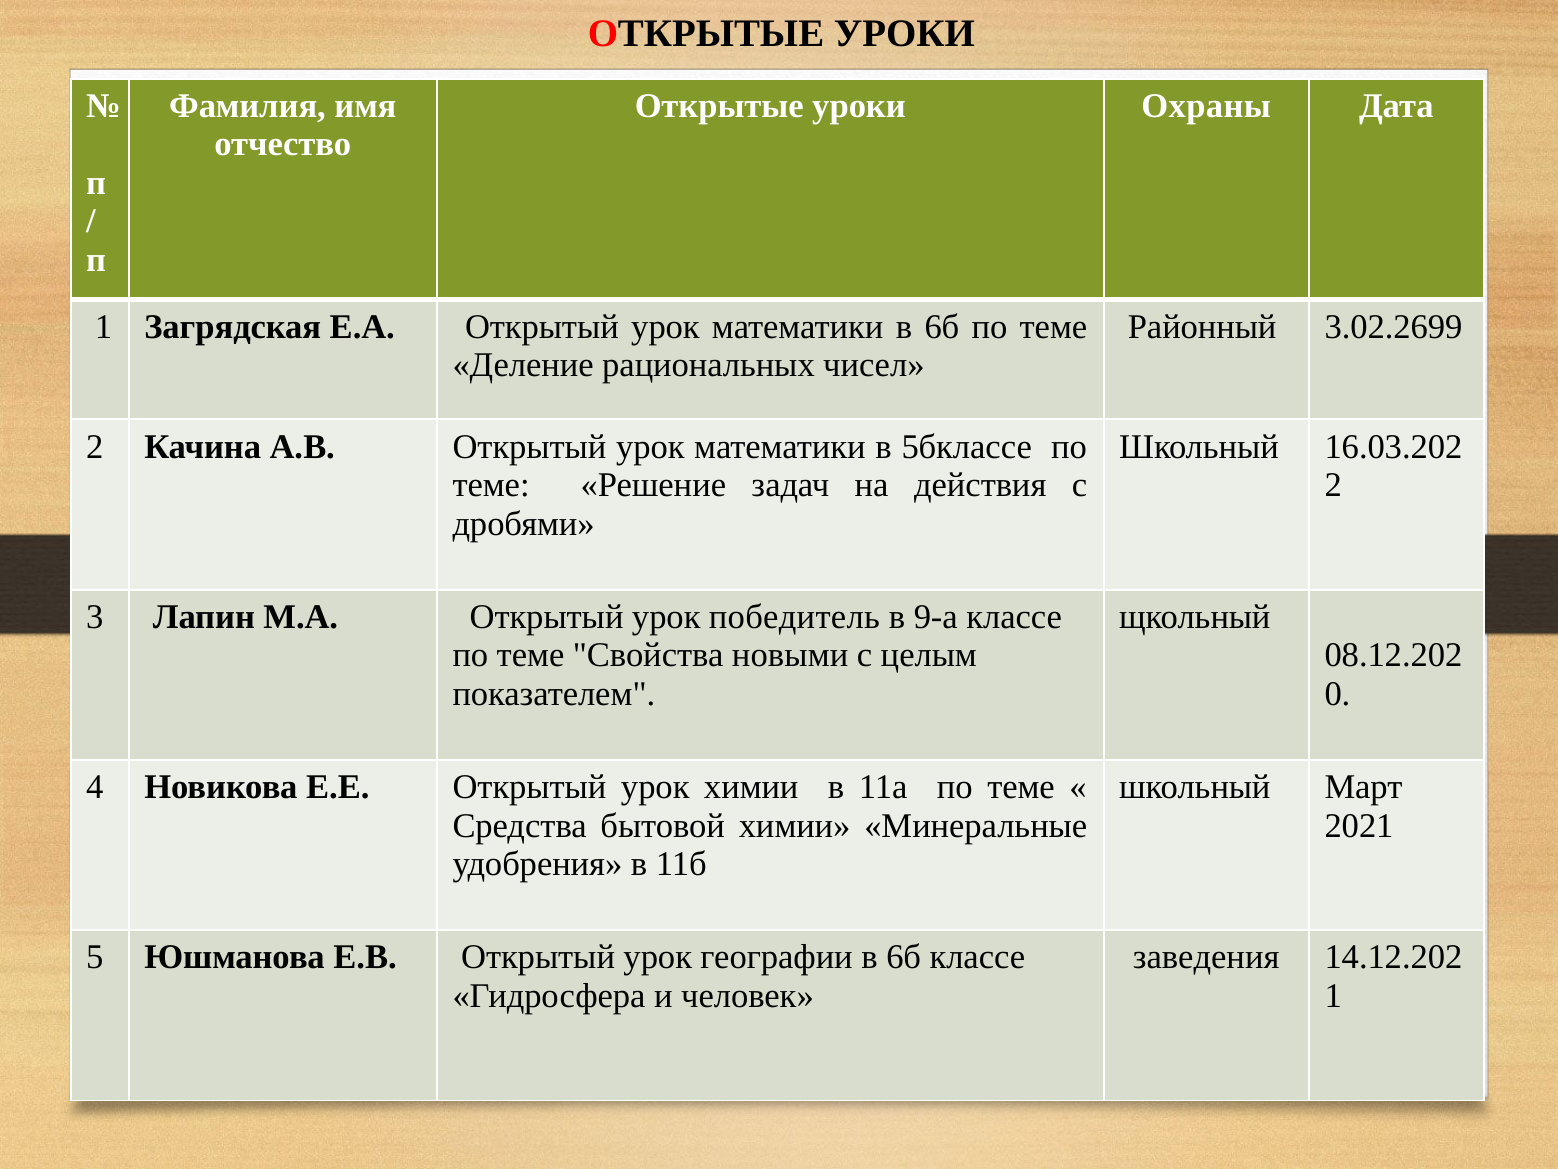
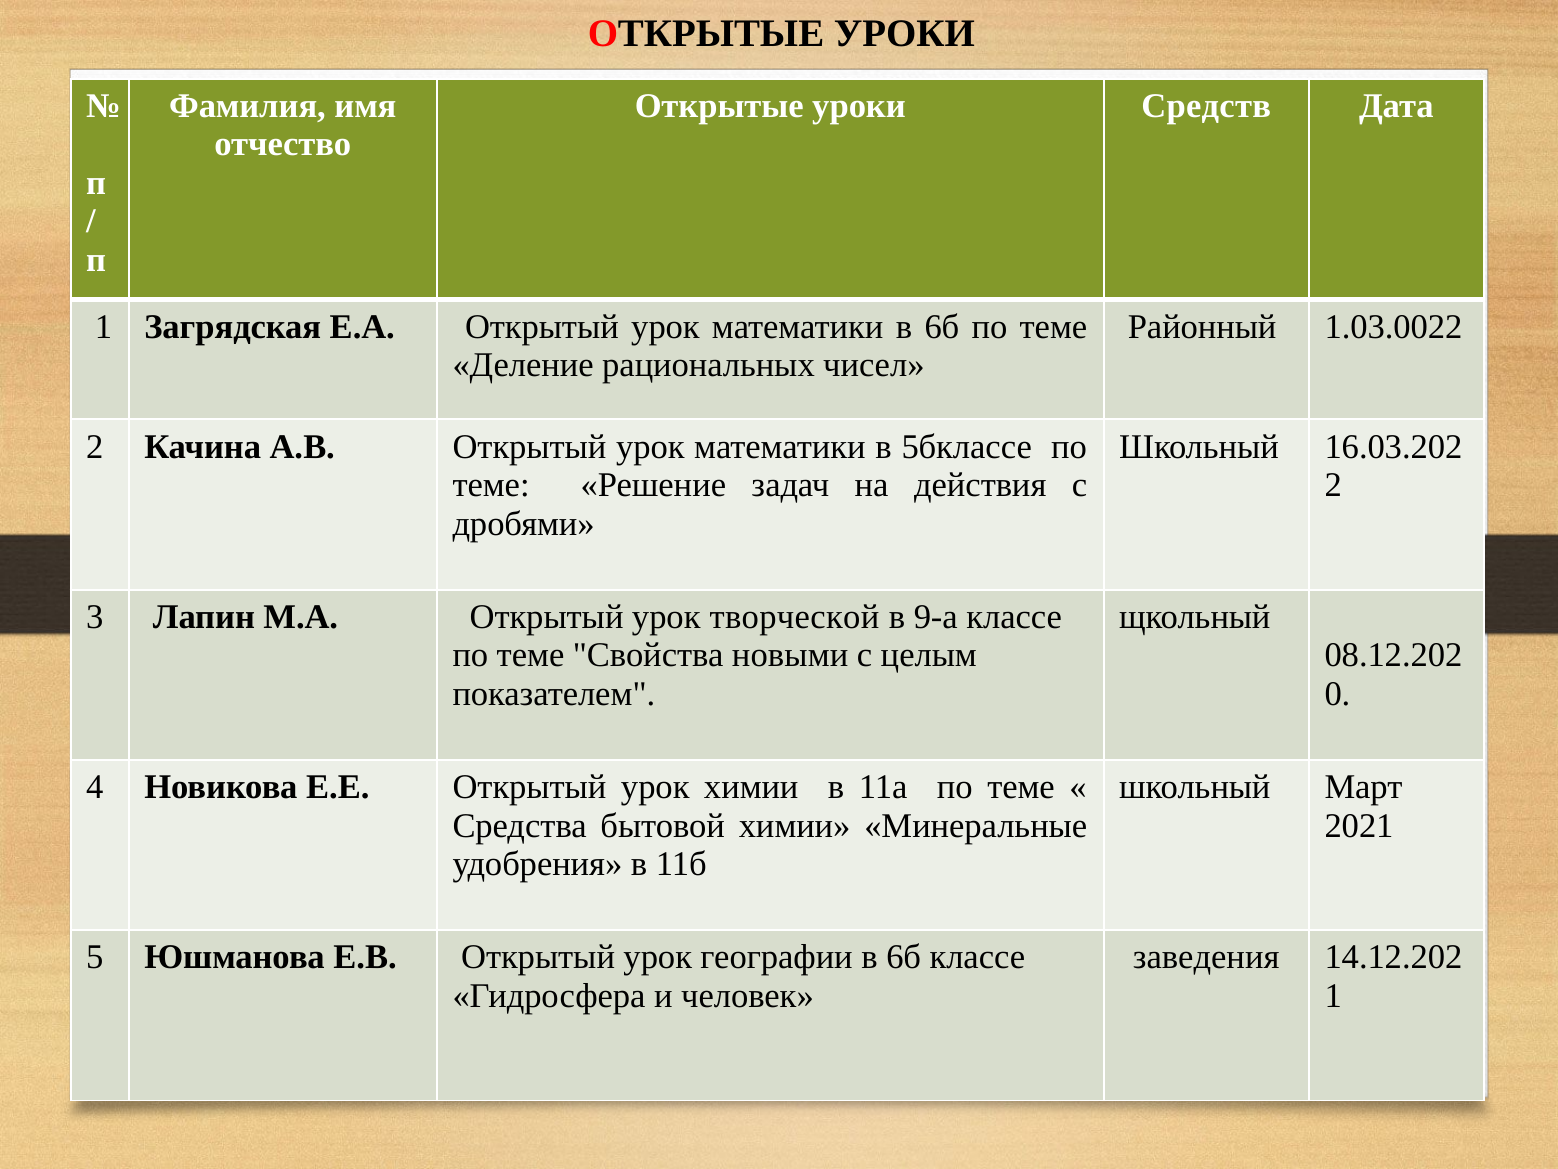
Охраны: Охраны -> Средств (1206, 106)
3.02.2699: 3.02.2699 -> 1.03.0022 (1393, 327)
победитель: победитель -> творческой (794, 617)
